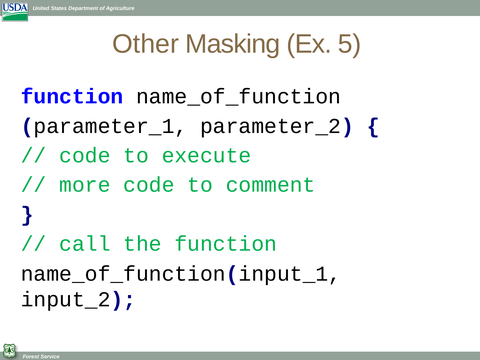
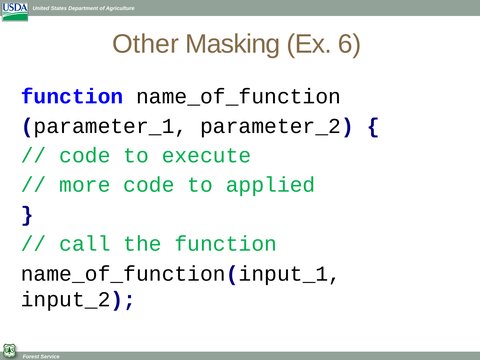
5: 5 -> 6 (350, 44)
comment: comment -> applied (271, 185)
